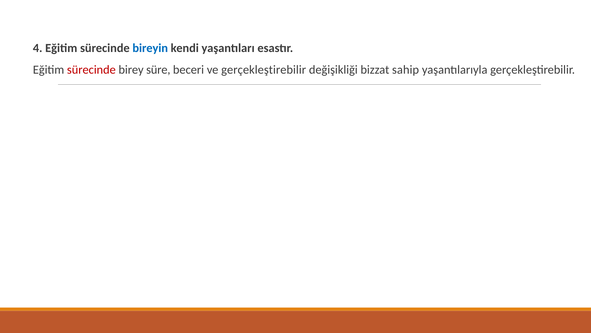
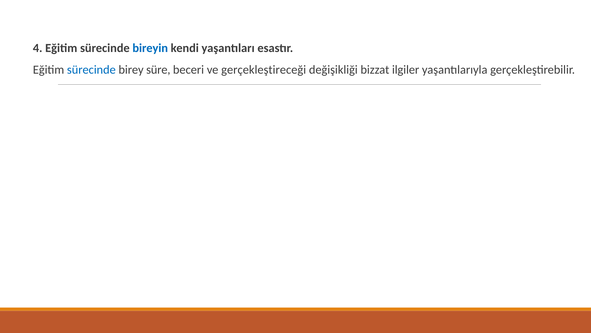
sürecinde colour: red -> blue (91, 70)
ve gerçekleştirebilir: gerçekleştirebilir -> gerçekleştireceği (264, 70)
sahip: sahip -> ilgiler (406, 70)
